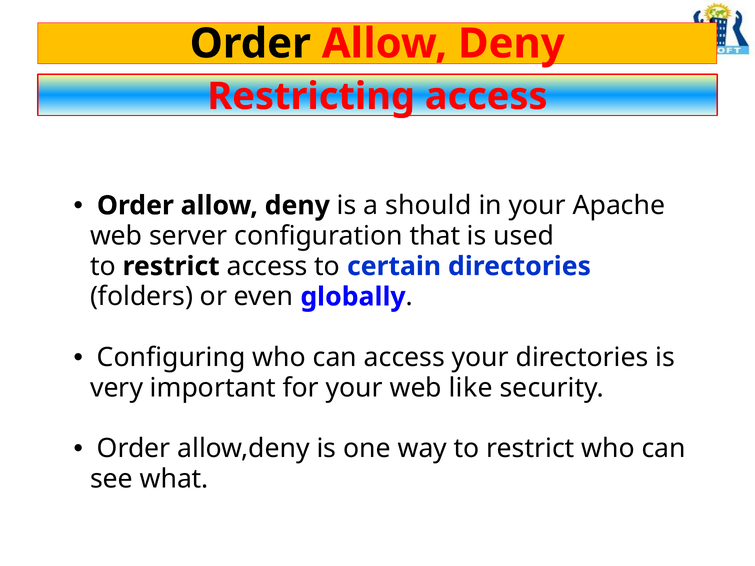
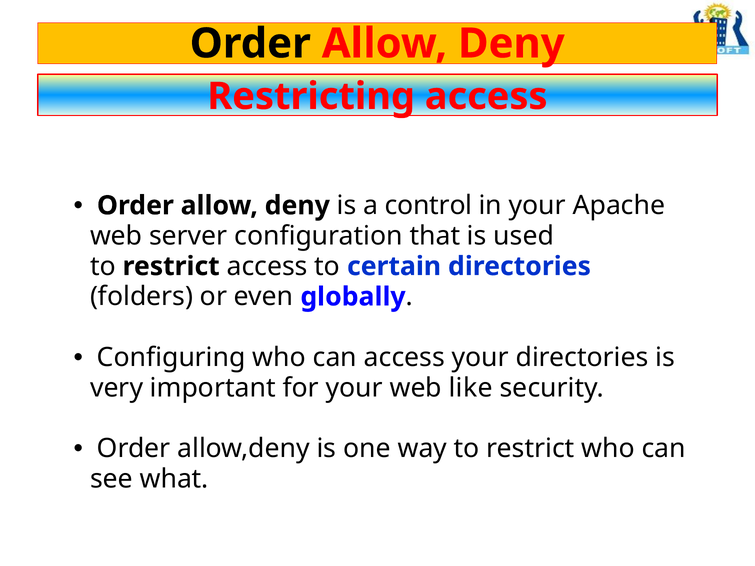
should: should -> control (429, 206)
